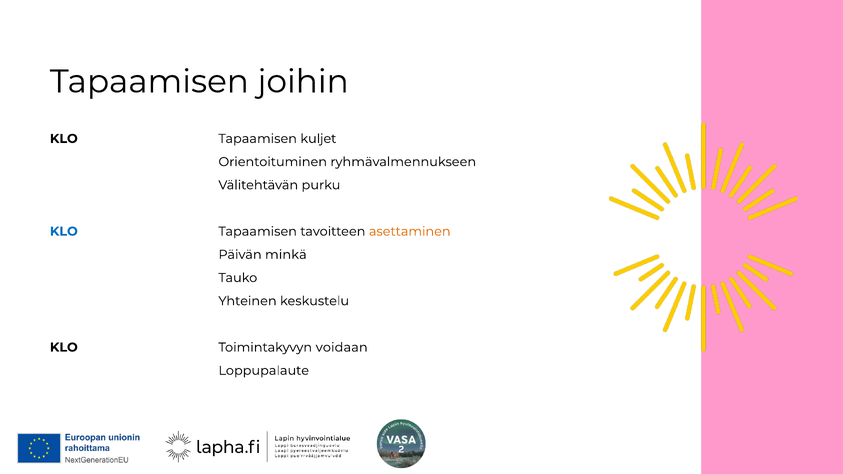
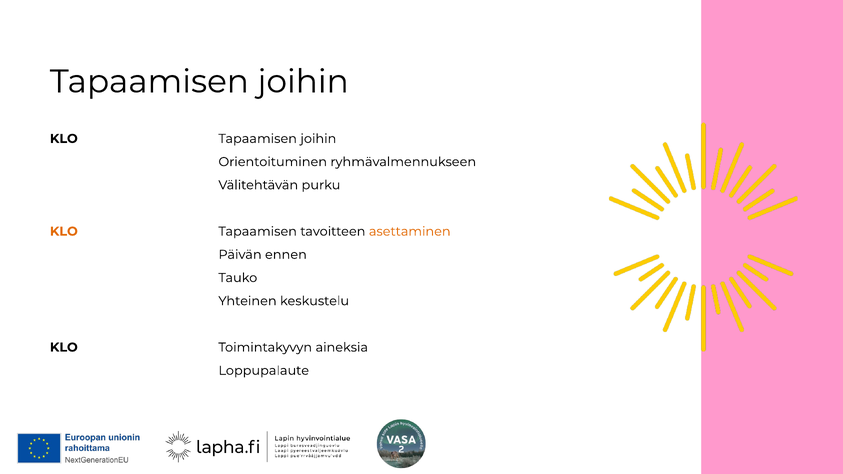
KLO Tapaamisen kuljet: kuljet -> joihin (318, 139)
KLO colour: blue -> orange (64, 232)
minkä: minkä -> ennen (286, 255)
voidaan: voidaan -> aineksia (342, 348)
